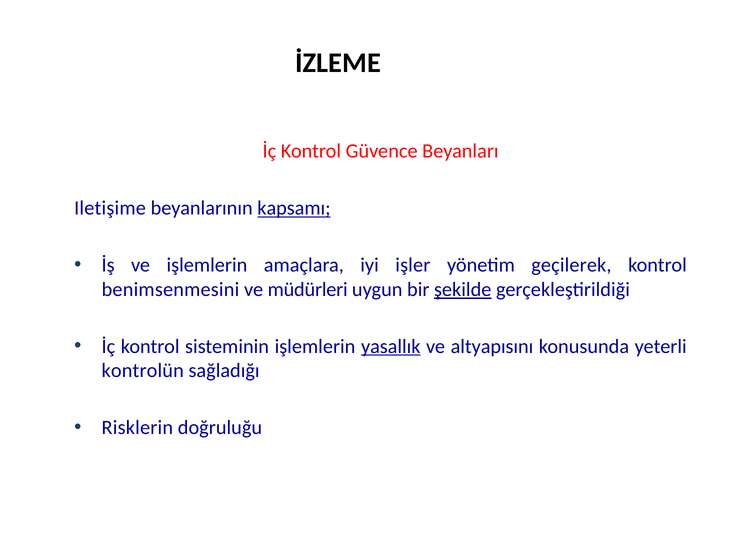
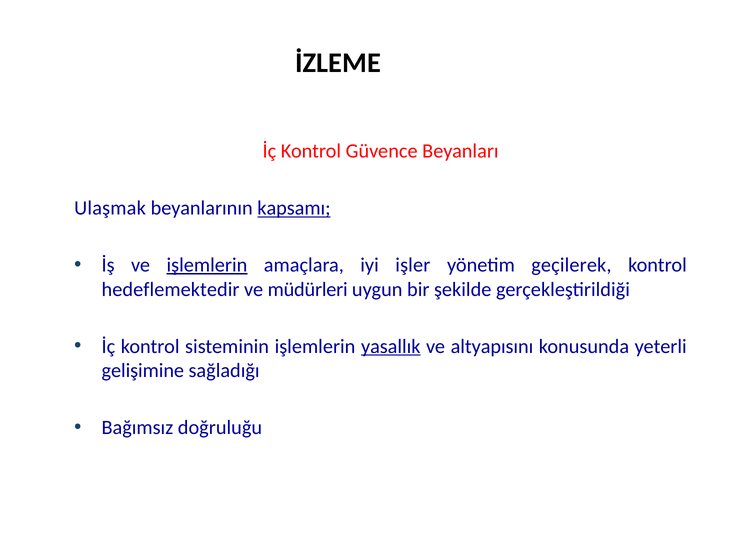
Iletişime: Iletişime -> Ulaşmak (110, 208)
işlemlerin underline: none -> present (207, 265)
benimsenmesini: benimsenmesini -> hedeflemektedir (171, 289)
şekilde underline: present -> none (463, 289)
kontrolün: kontrolün -> gelişimine (143, 370)
Risklerin: Risklerin -> Bağımsız (137, 427)
